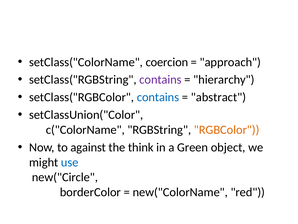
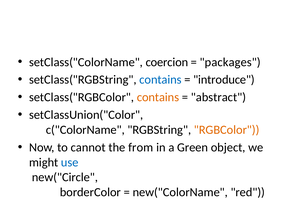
approach: approach -> packages (230, 62)
contains colour: purple -> blue (160, 80)
hierarchy: hierarchy -> introduce (224, 80)
contains colour: blue -> orange (158, 97)
against: against -> cannot (88, 147)
think: think -> from (141, 147)
